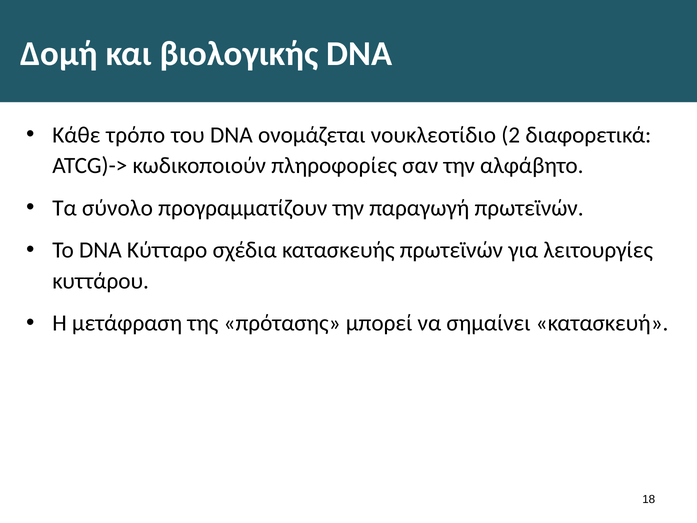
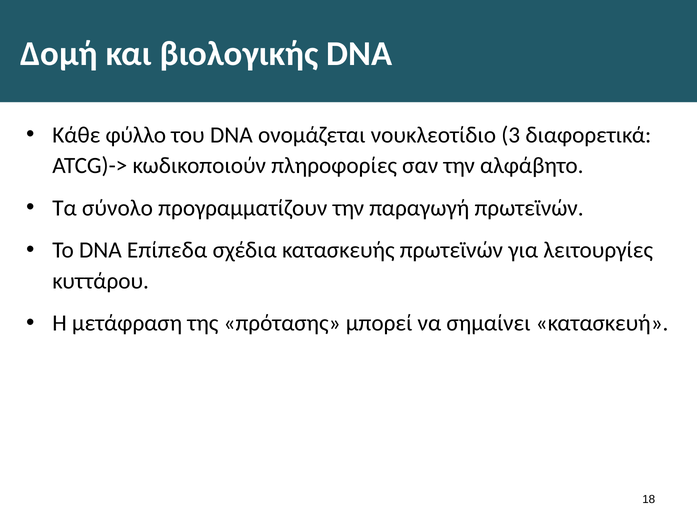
τρόπο: τρόπο -> φύλλο (136, 135)
2: 2 -> 3 (511, 135)
Κύτταρο: Κύτταρο -> Επίπεδα (167, 250)
